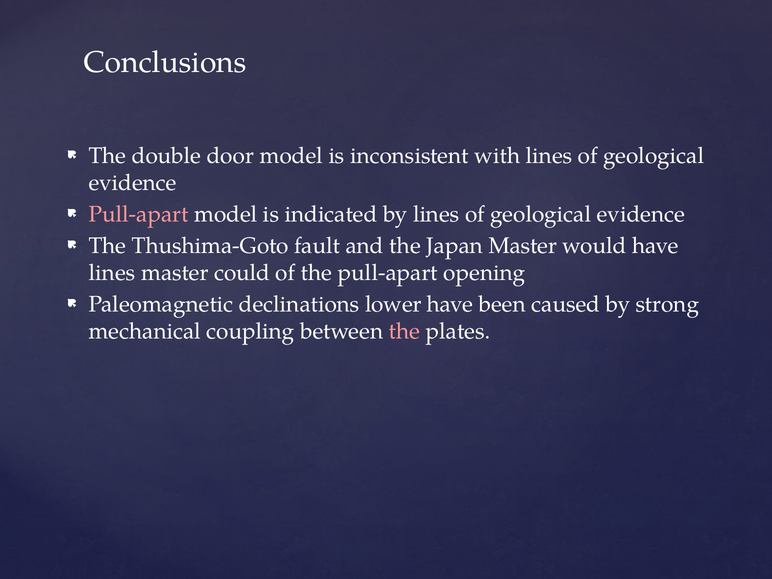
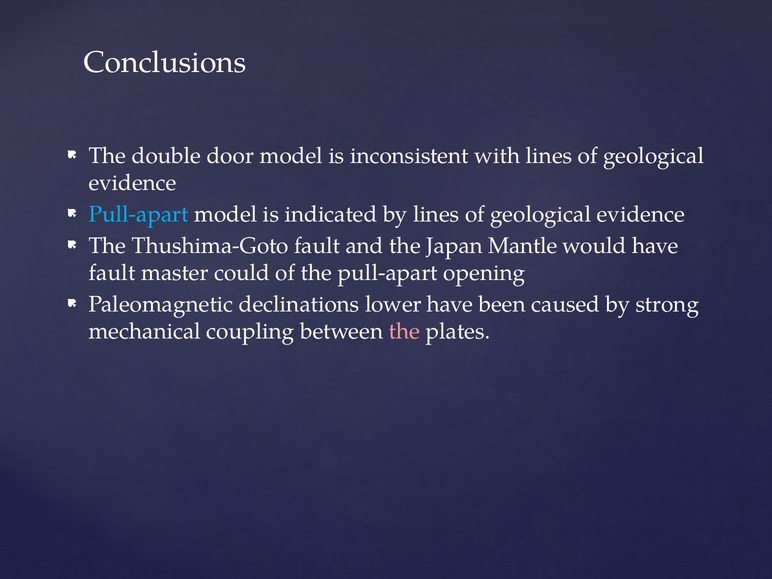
Pull-apart colour: pink -> light blue (139, 214)
Japan Master: Master -> Mantle (523, 246)
lines: lines -> fault (112, 273)
